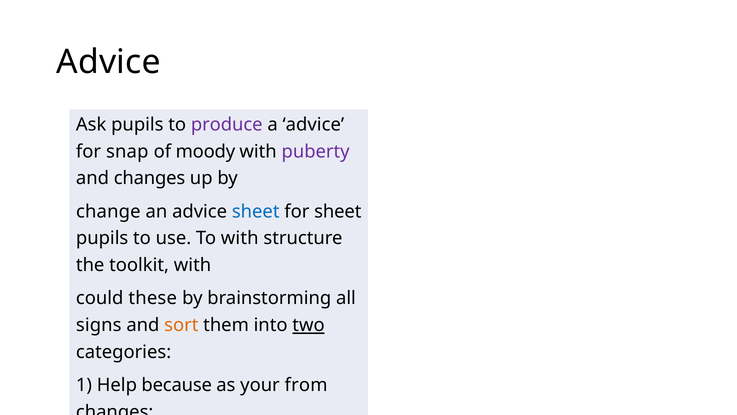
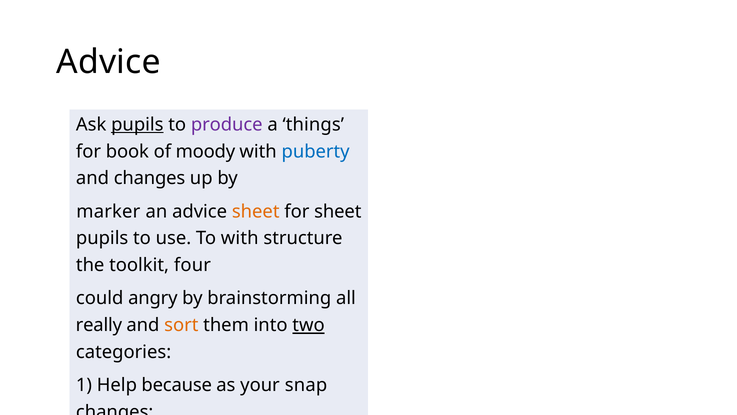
pupils underline: none -> present (137, 124)
a advice: advice -> things (313, 124)
snap: snap -> book (127, 151)
puberty colour: purple -> blue (316, 151)
change: change -> marker (108, 211)
sheet colour: blue -> orange (256, 211)
toolkit with: with -> four (192, 265)
these: these -> angry (153, 298)
signs: signs -> really (99, 325)
from: from -> snap (306, 385)
